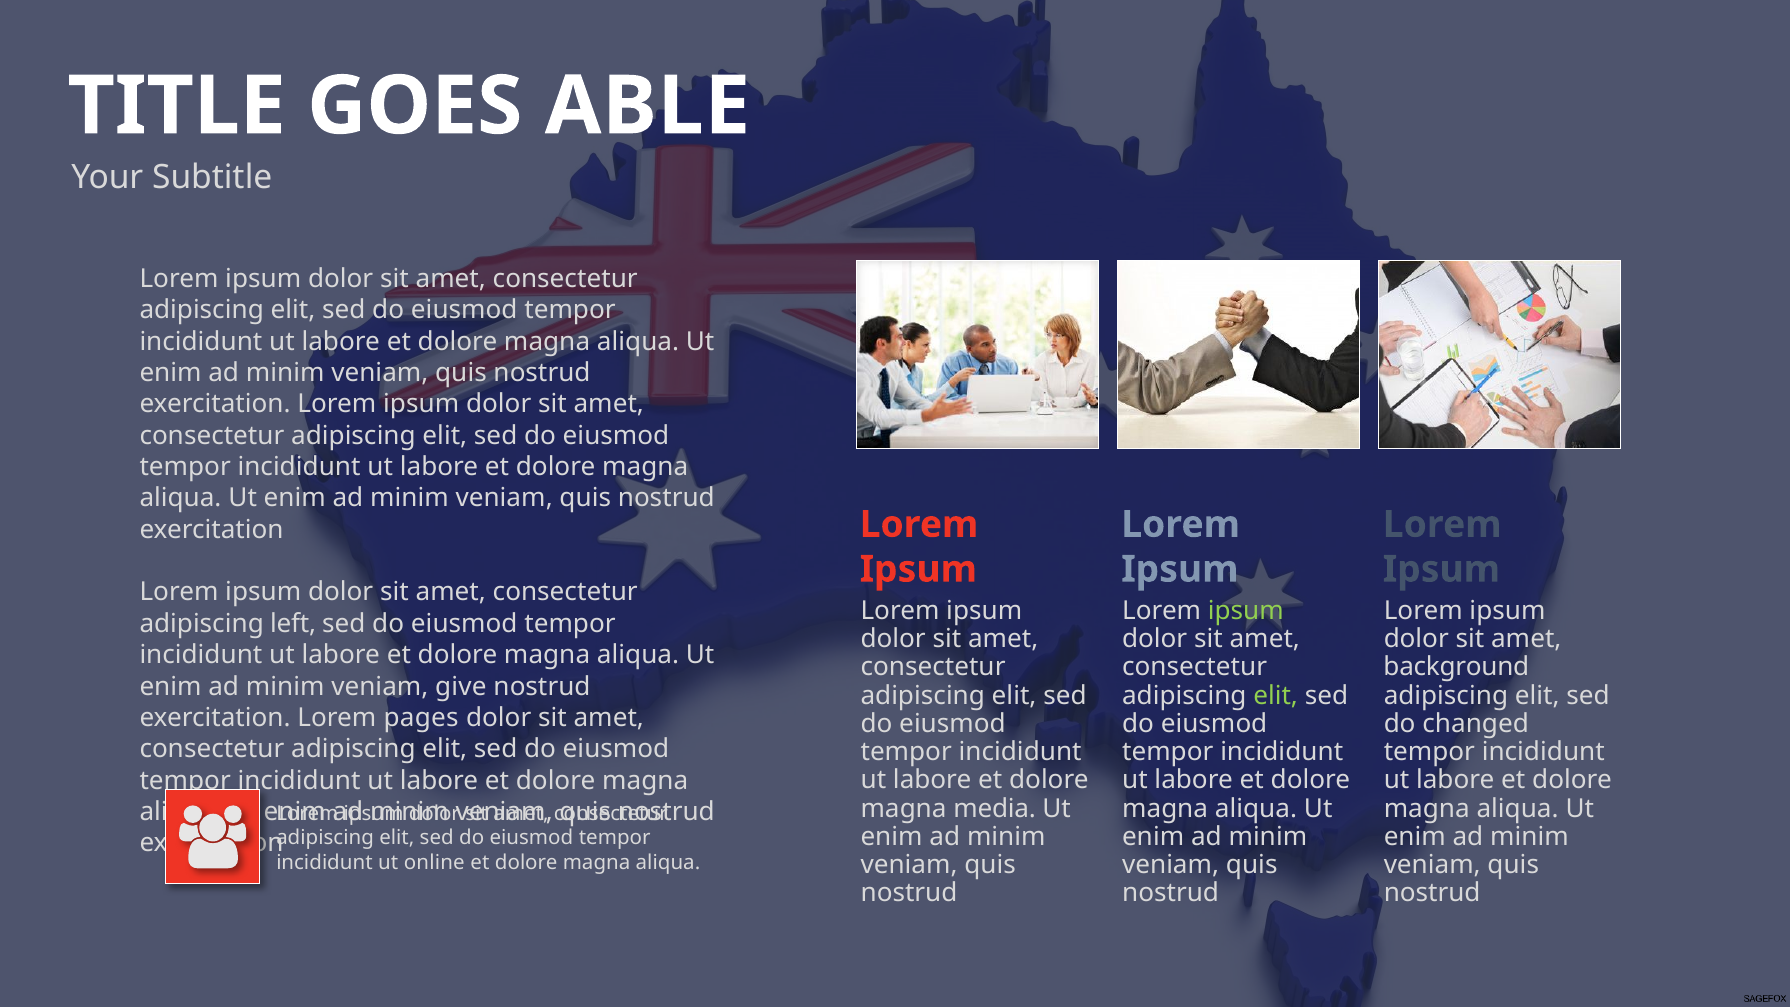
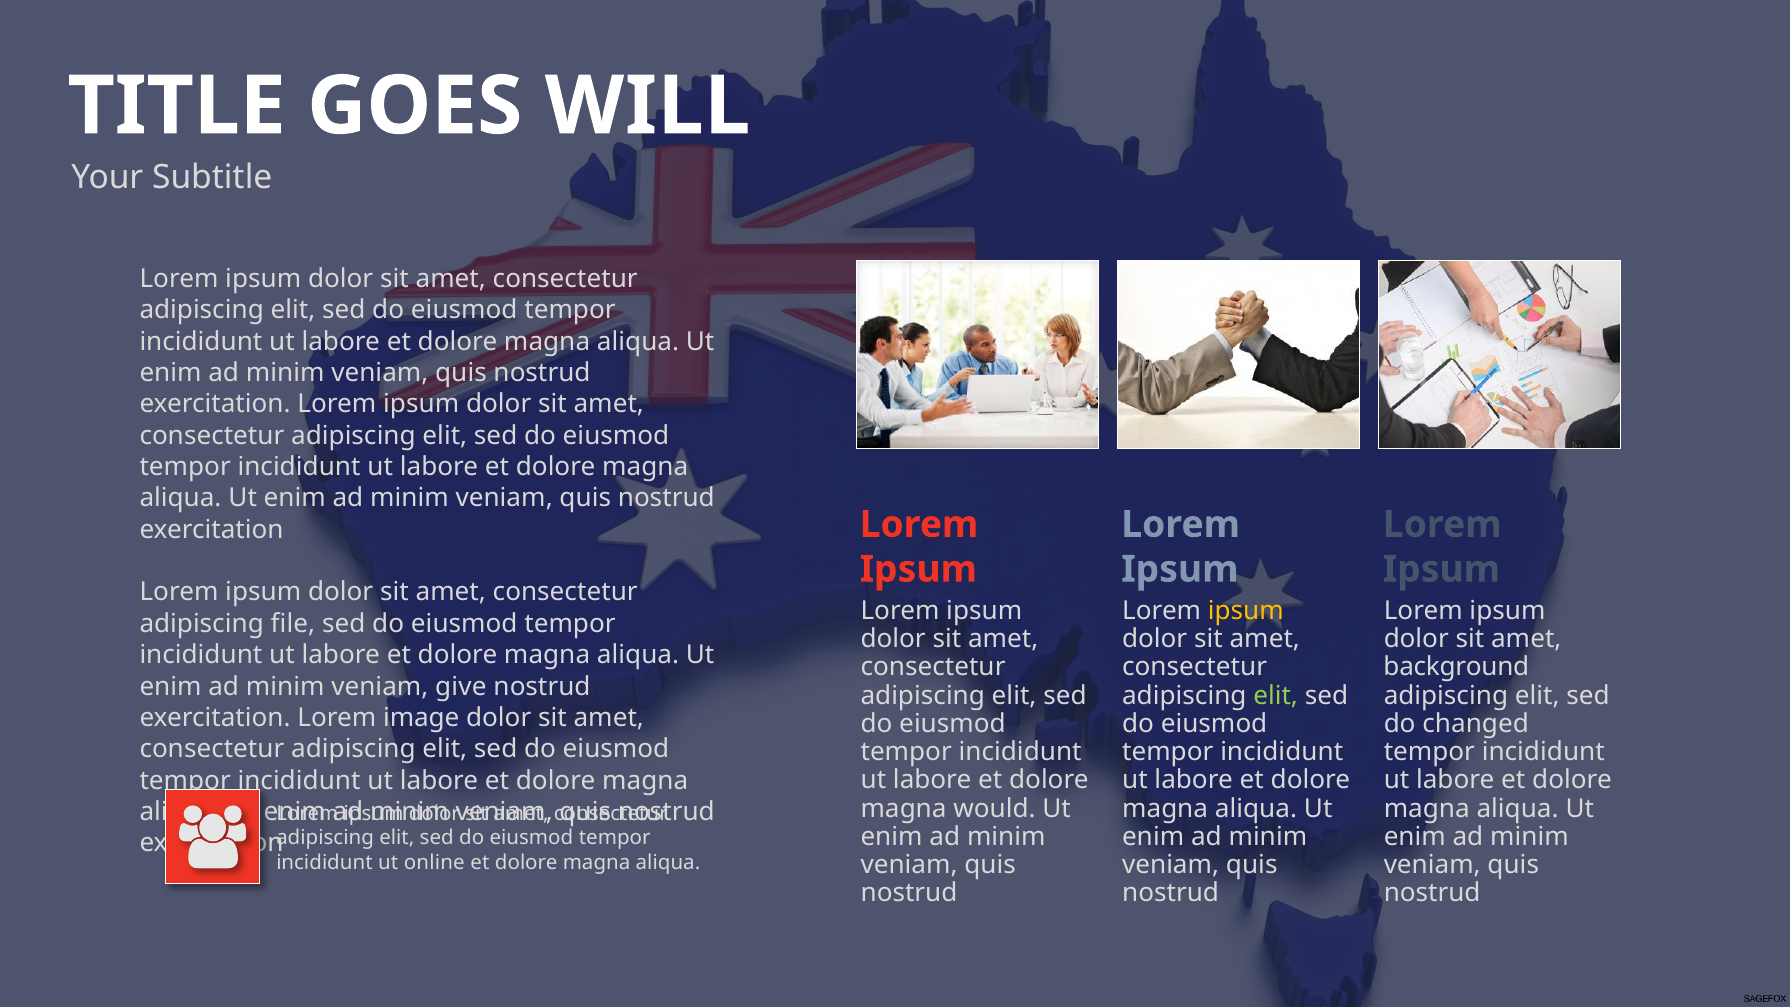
ABLE: ABLE -> WILL (648, 106)
ipsum colour: light green -> yellow (1246, 611)
left: left -> file (293, 624)
pages: pages -> image (421, 718)
media: media -> would (994, 808)
